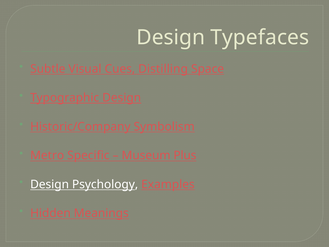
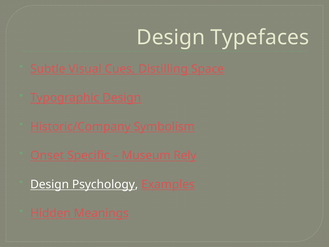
Metro: Metro -> Onset (47, 155)
Plus: Plus -> Rely (185, 155)
